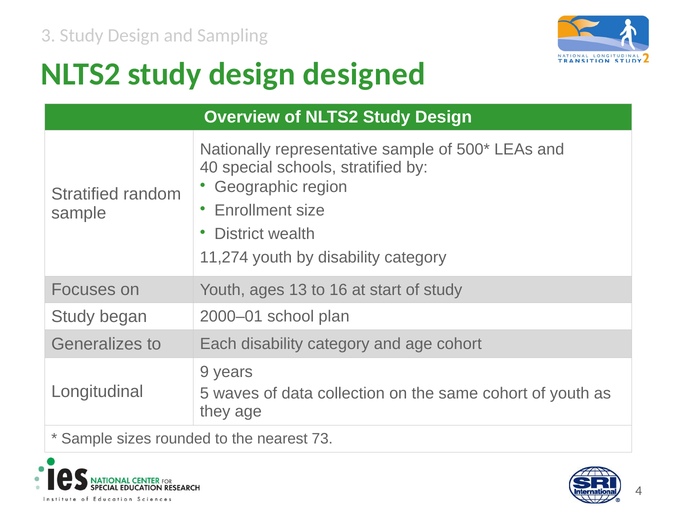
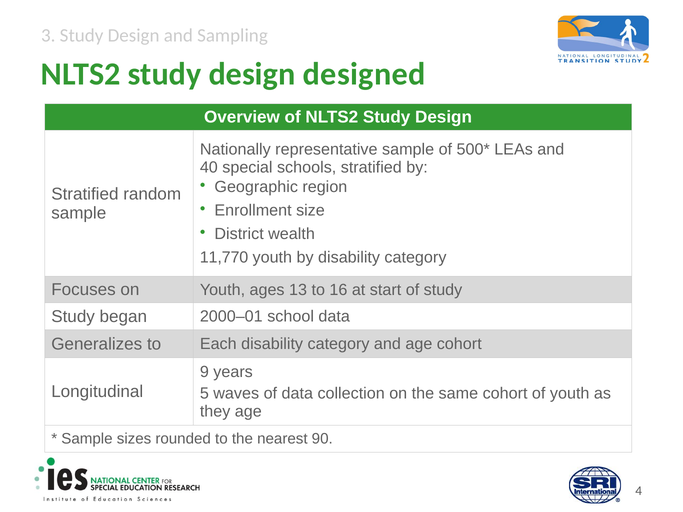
11,274: 11,274 -> 11,770 (224, 258)
school plan: plan -> data (334, 317)
73: 73 -> 90 (322, 439)
